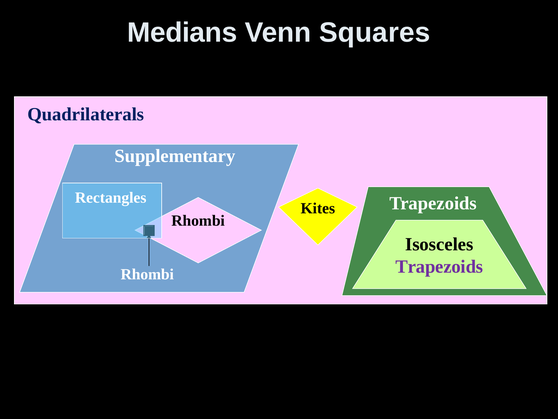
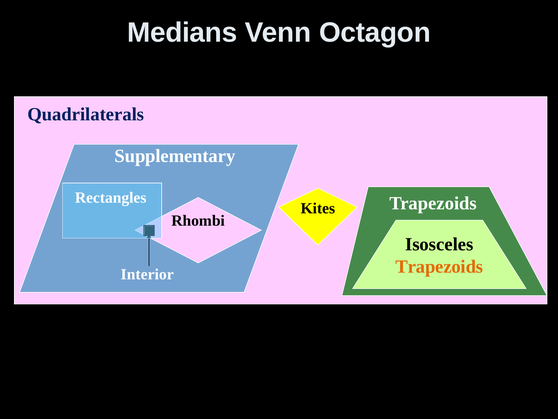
Squares: Squares -> Octagon (375, 32)
Trapezoids colour: purple -> orange (439, 267)
Rhombi: Rhombi -> Interior (147, 274)
